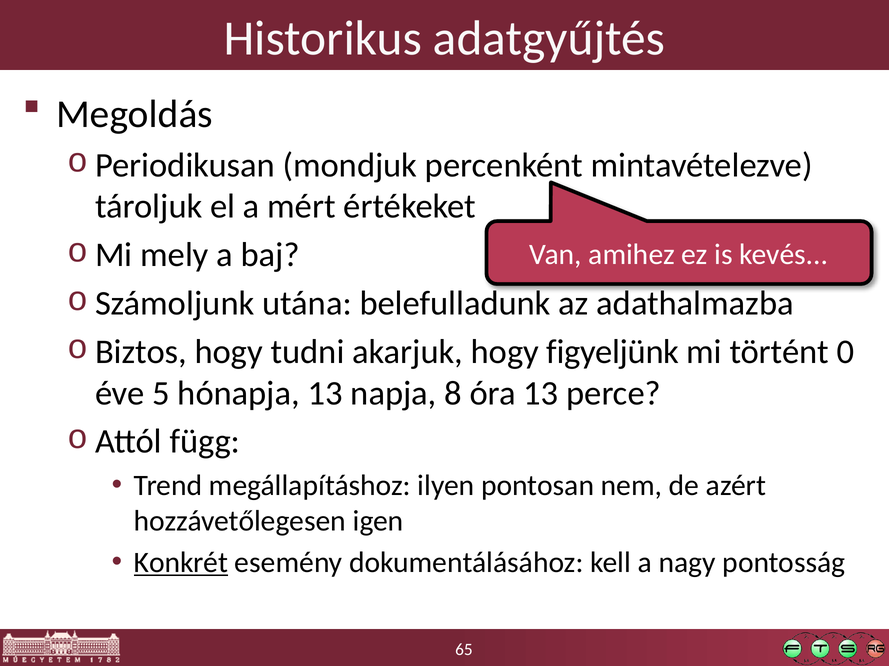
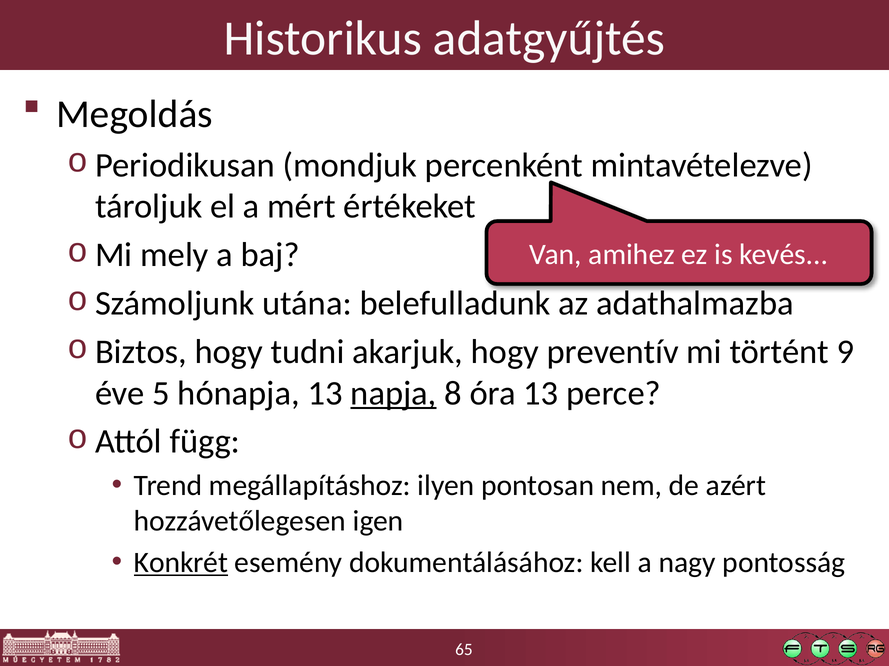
figyeljünk: figyeljünk -> preventív (613, 352)
0: 0 -> 9 (845, 352)
napja underline: none -> present (394, 394)
